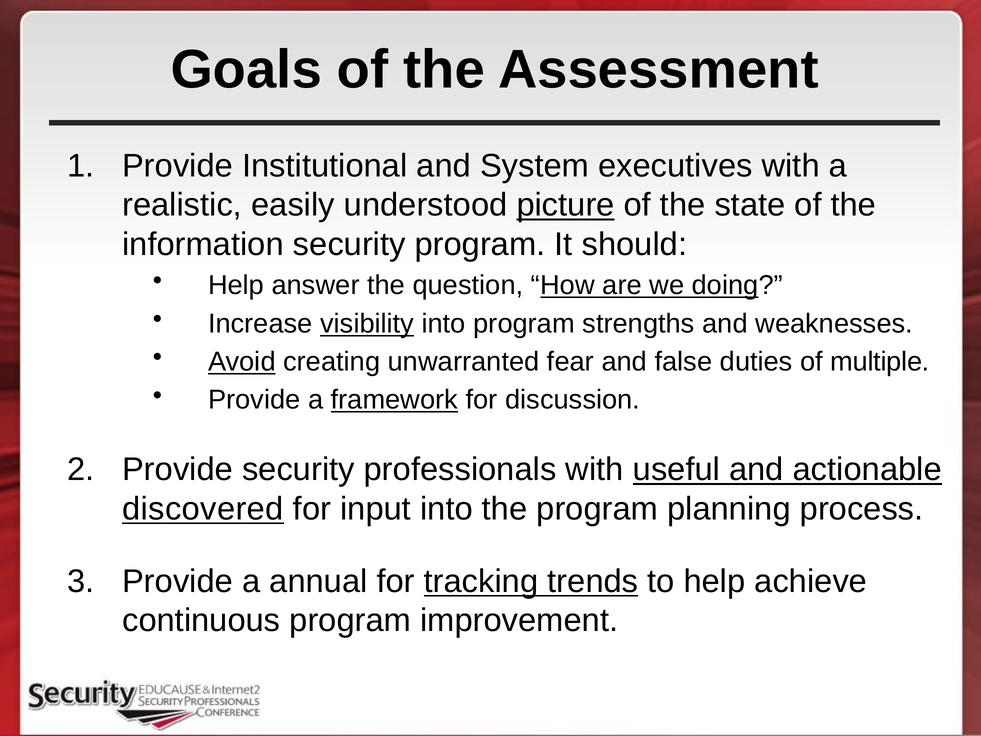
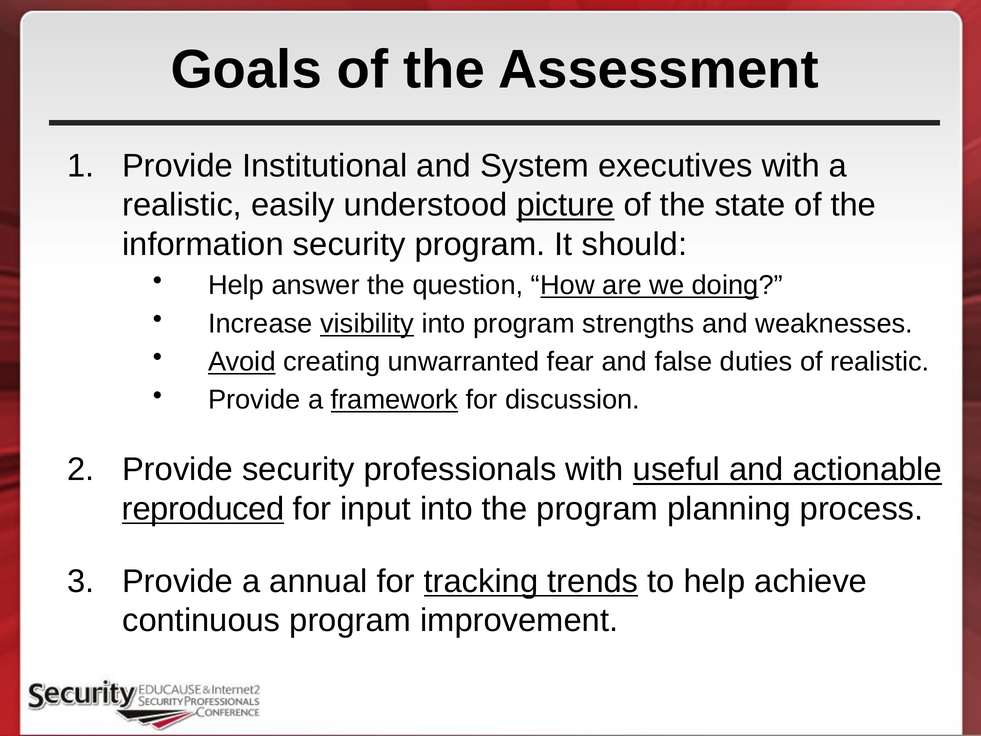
of multiple: multiple -> realistic (880, 362)
discovered: discovered -> reproduced (203, 509)
